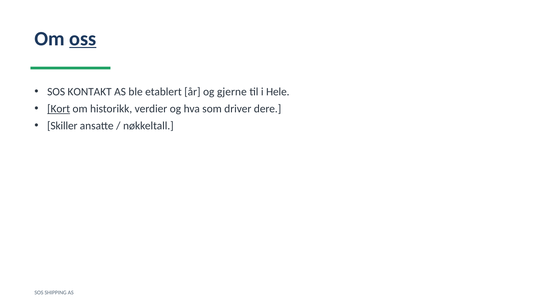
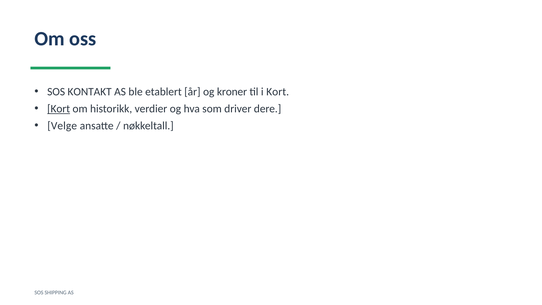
oss underline: present -> none (83, 39)
gjerne: gjerne -> kroner (232, 92)
i Hele: Hele -> Kort (278, 92)
Skiller: Skiller -> Velge (62, 126)
